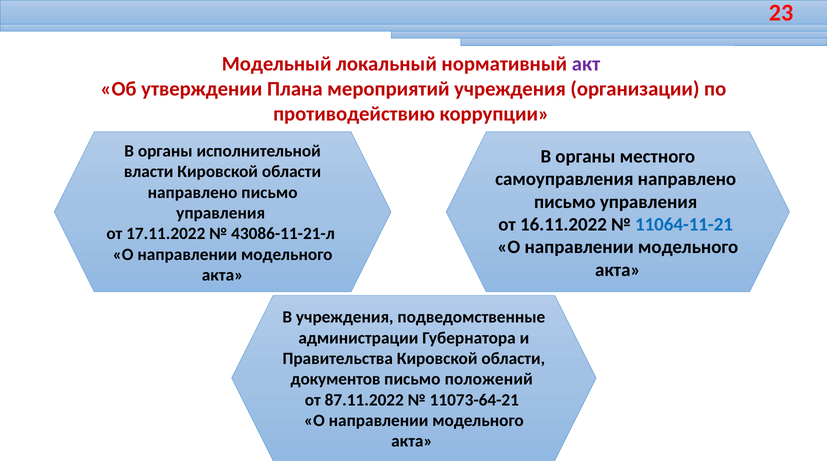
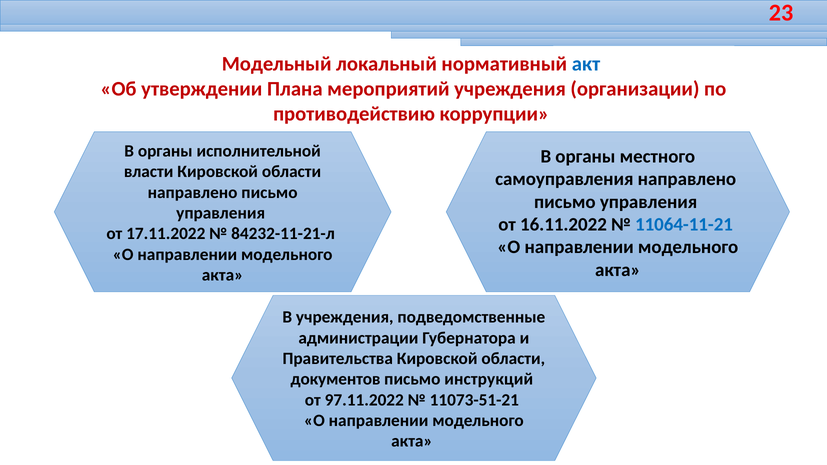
акт colour: purple -> blue (586, 64)
43086-11-21-л: 43086-11-21-л -> 84232-11-21-л (283, 234)
положений: положений -> инструкций (489, 379)
87.11.2022: 87.11.2022 -> 97.11.2022 (364, 400)
11073-64-21: 11073-64-21 -> 11073-51-21 (474, 400)
